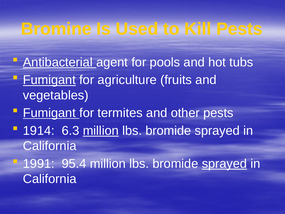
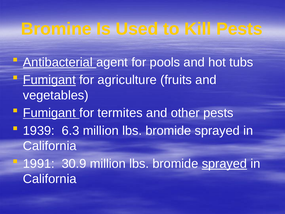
1914: 1914 -> 1939 (39, 131)
million underline: present -> none (101, 131)
95.4: 95.4 -> 30.9 (74, 164)
